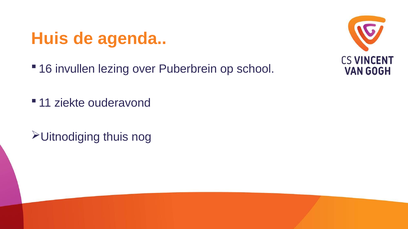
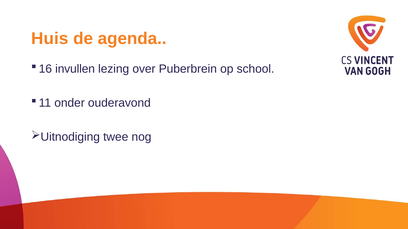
ziekte: ziekte -> onder (70, 103)
thuis: thuis -> twee (116, 137)
